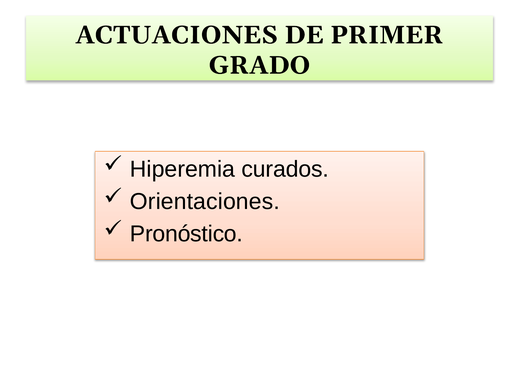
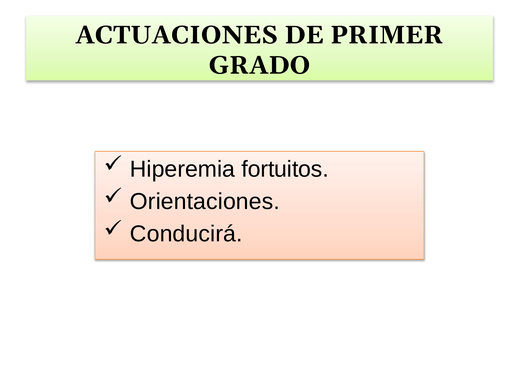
curados: curados -> fortuitos (285, 169)
Pronóstico: Pronóstico -> Conducirá (186, 234)
